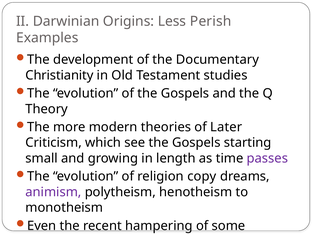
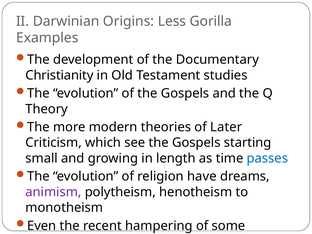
Perish: Perish -> Gorilla (211, 21)
passes colour: purple -> blue (267, 158)
copy: copy -> have (202, 176)
